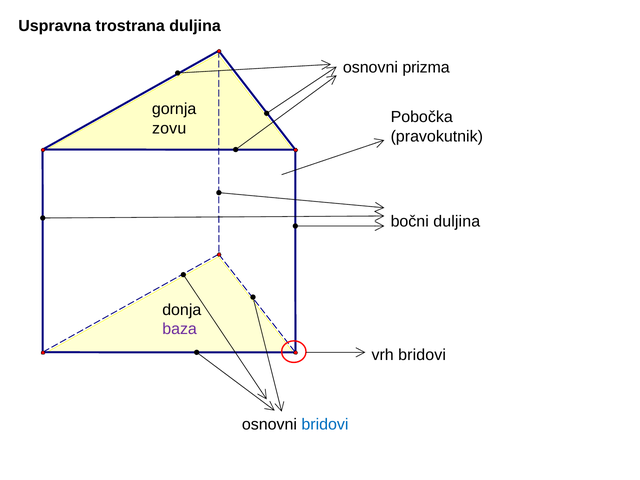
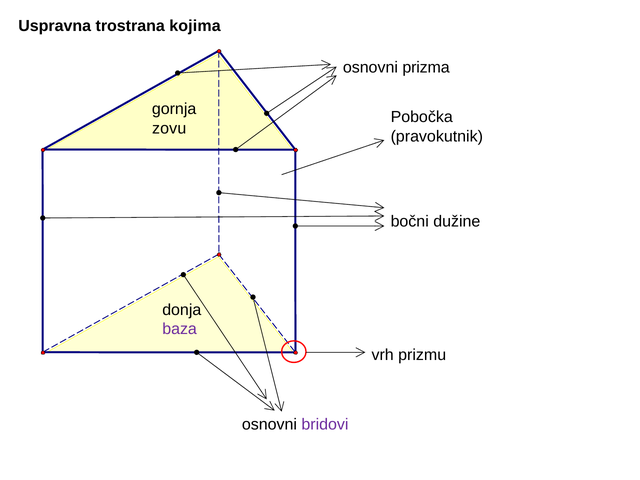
trostrana duljina: duljina -> kojima (195, 26)
bočni duljina: duljina -> dužine (457, 222)
vrh bridovi: bridovi -> prizmu (422, 355)
bridovi colour: blue -> purple (325, 424)
